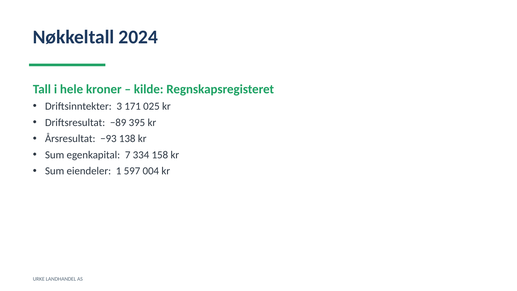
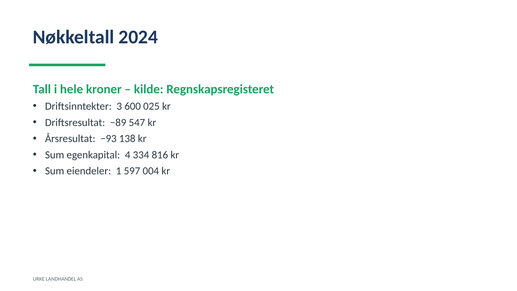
171: 171 -> 600 (133, 106)
395: 395 -> 547 (137, 122)
7: 7 -> 4 (128, 155)
158: 158 -> 816 (160, 155)
